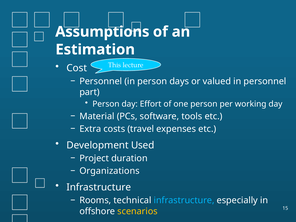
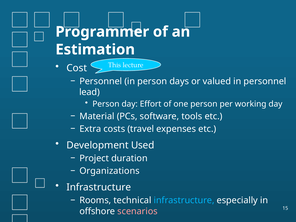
Assumptions: Assumptions -> Programmer (102, 32)
part: part -> lead (90, 92)
scenarios colour: yellow -> pink (137, 211)
